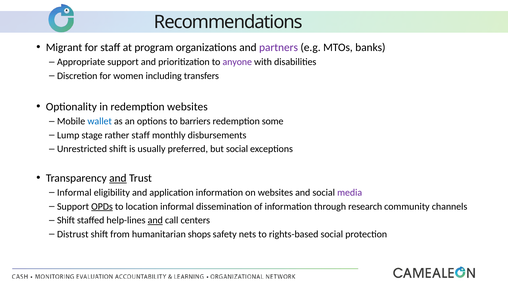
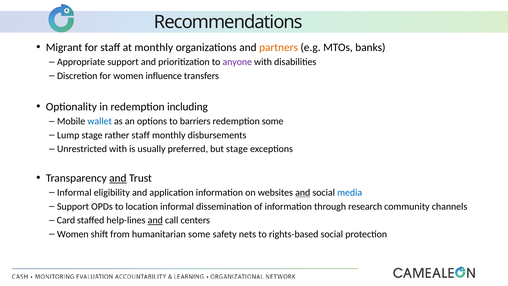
at program: program -> monthly (154, 47)
partners colour: purple -> orange (279, 47)
including: including -> influence (164, 76)
redemption websites: websites -> including (187, 107)
Unrestricted shift: shift -> with (118, 149)
but social: social -> stage (237, 149)
and underline: none -> present (303, 192)
media colour: purple -> blue (350, 192)
OPDs underline: present -> none (102, 206)
Shift: Shift -> Card (66, 220)
Distrust: Distrust -> Women (73, 234)
humanitarian shops: shops -> some (199, 234)
